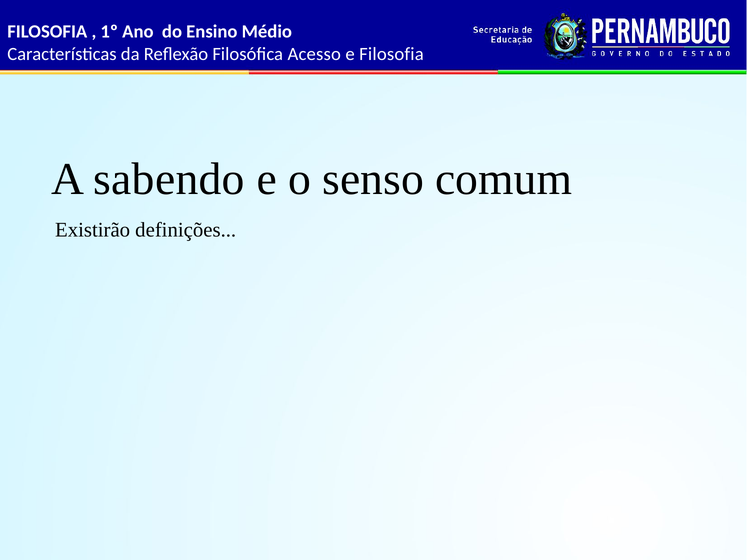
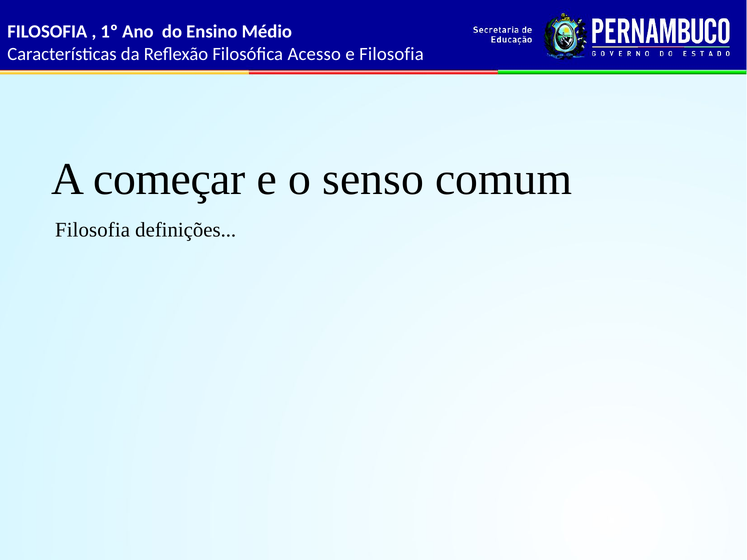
sabendo: sabendo -> começar (169, 179)
Existirão: Existirão -> Filosofia (93, 230)
